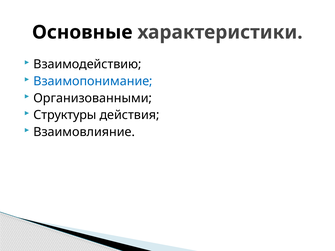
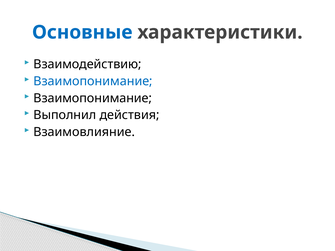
Основные colour: black -> blue (82, 32)
Организованными: Организованными -> Взаимопонимание (93, 98)
Структуры: Структуры -> Выполнил (65, 115)
